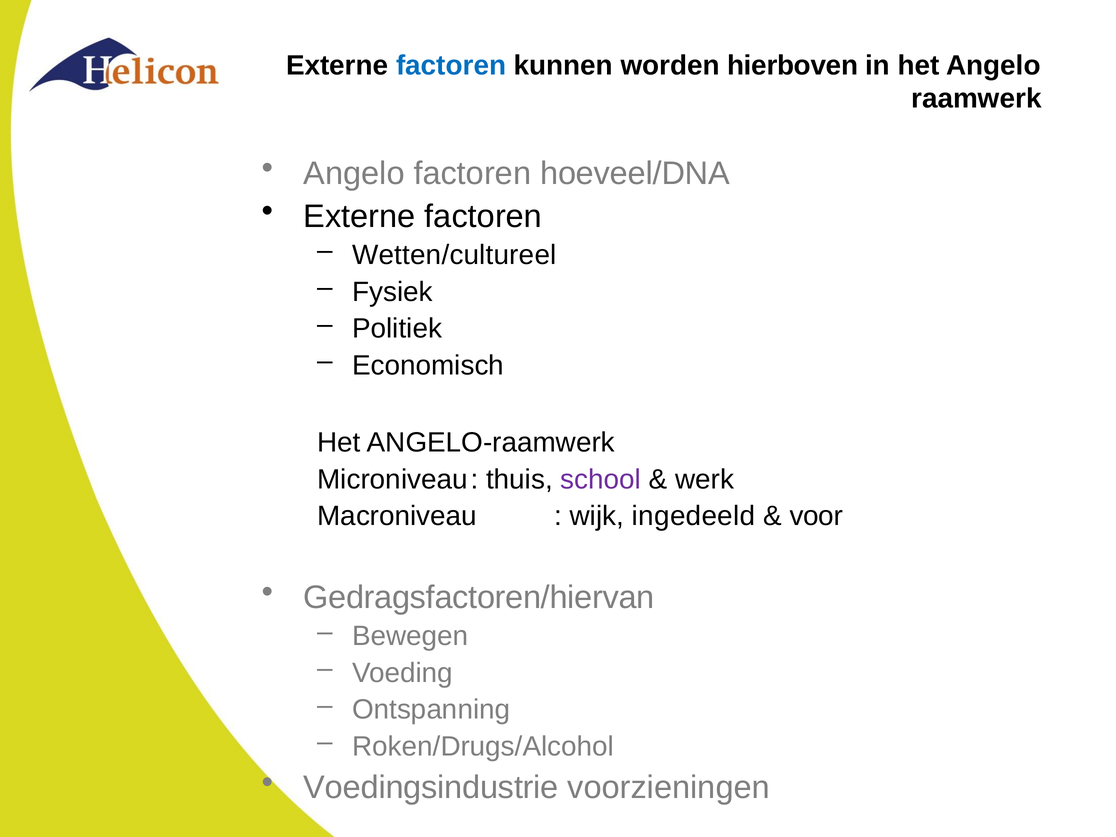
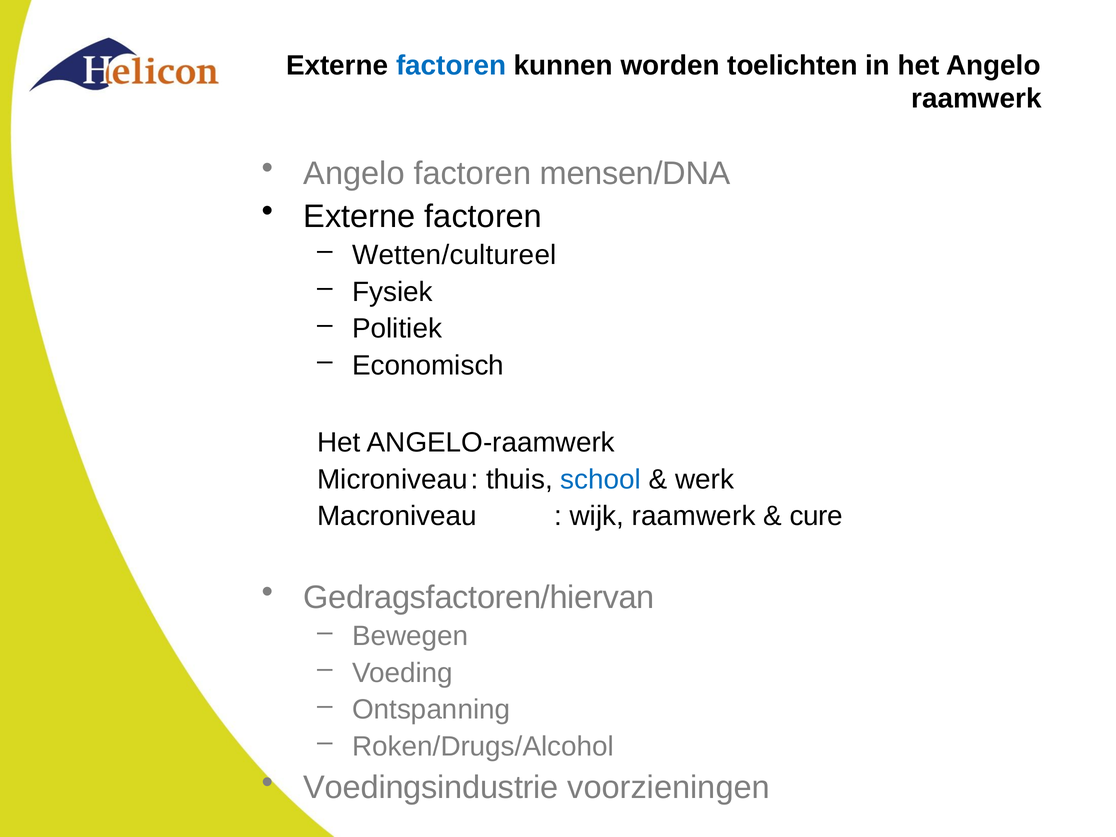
hierboven: hierboven -> toelichten (793, 65)
hoeveel/DNA: hoeveel/DNA -> mensen/DNA (635, 173)
school colour: purple -> blue (601, 479)
wijk ingedeeld: ingedeeld -> raamwerk (694, 516)
voor: voor -> cure (816, 516)
